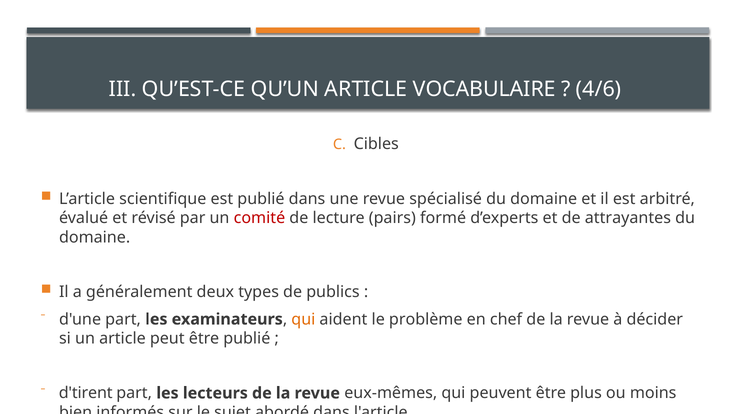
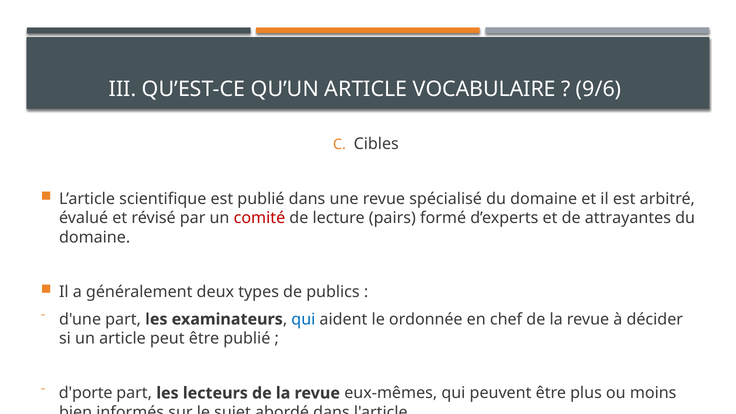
4/6: 4/6 -> 9/6 (599, 89)
qui colour: orange -> blue (303, 319)
problème: problème -> ordonnée (426, 319)
d'tirent: d'tirent -> d'porte (86, 393)
